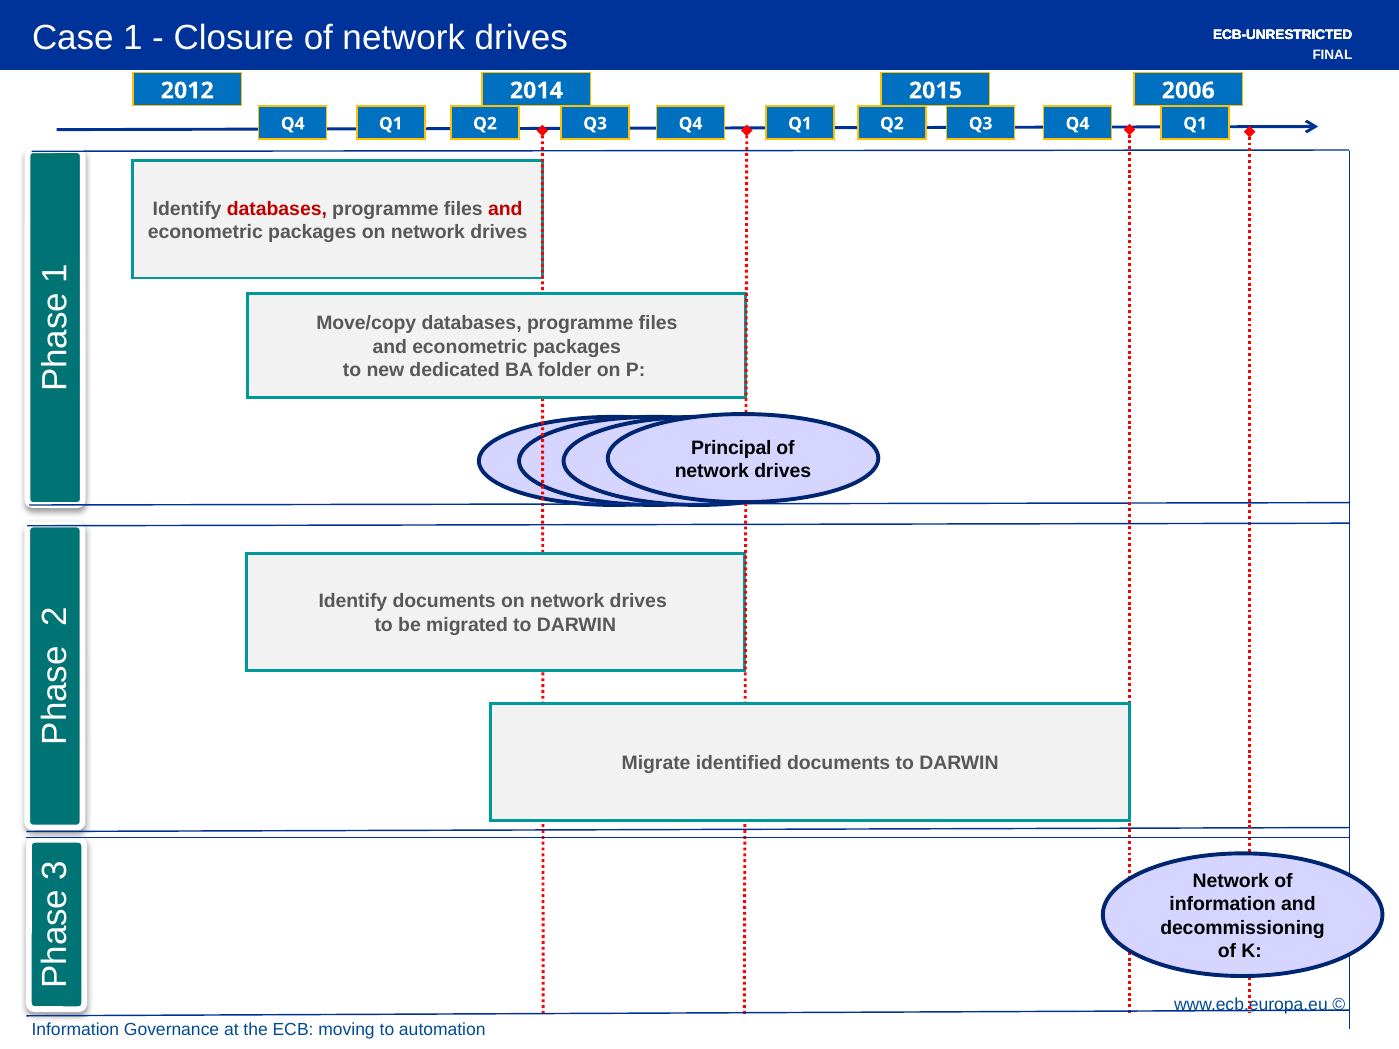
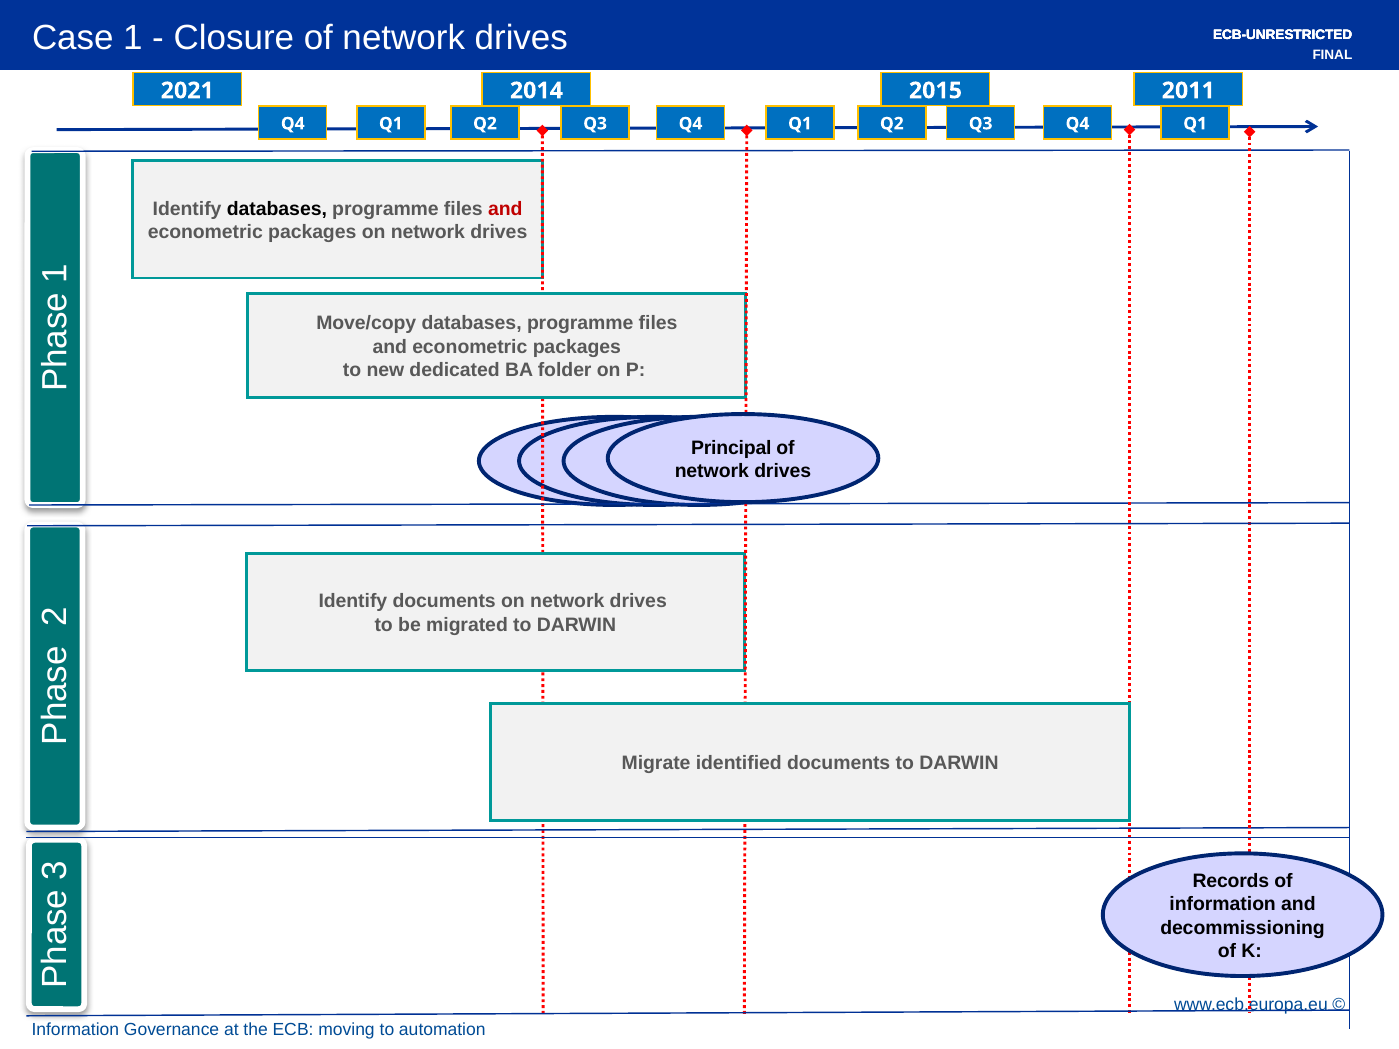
2012: 2012 -> 2021 (187, 91)
2006: 2006 -> 2011 (1188, 91)
databases colour: red -> black (277, 209)
Network: Network -> Records (1231, 881)
